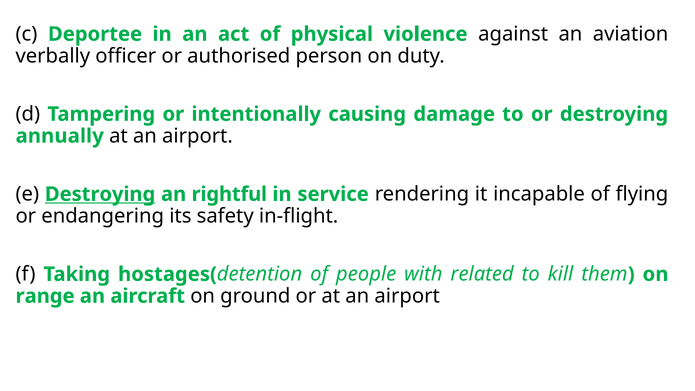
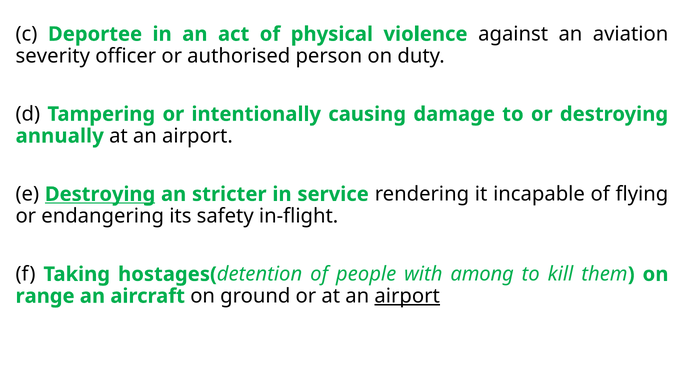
verbally: verbally -> severity (53, 56)
rightful: rightful -> stricter (229, 194)
related: related -> among (482, 274)
airport underline: none -> present (407, 296)
